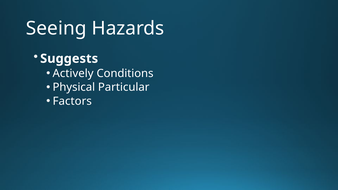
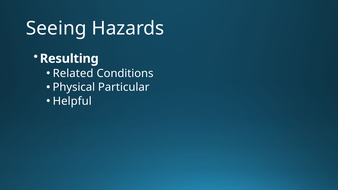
Suggests: Suggests -> Resulting (69, 59)
Actively: Actively -> Related (73, 73)
Factors: Factors -> Helpful (72, 101)
